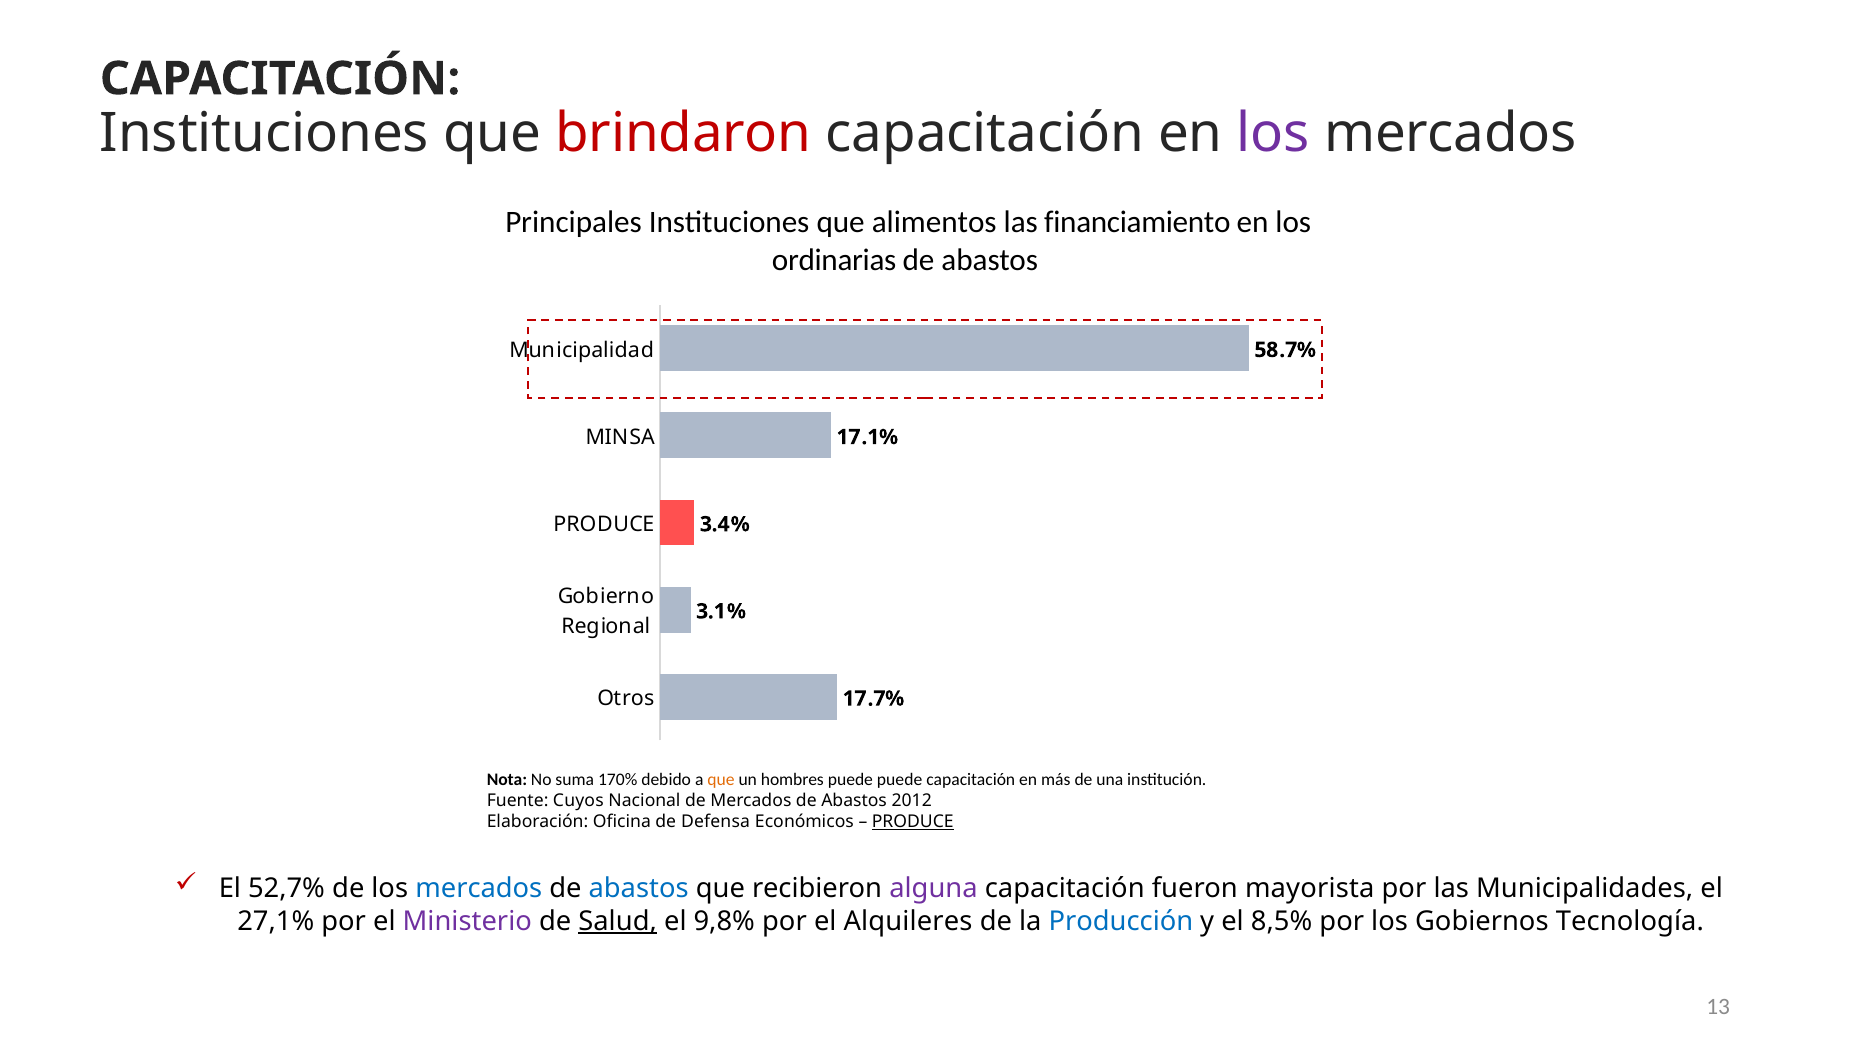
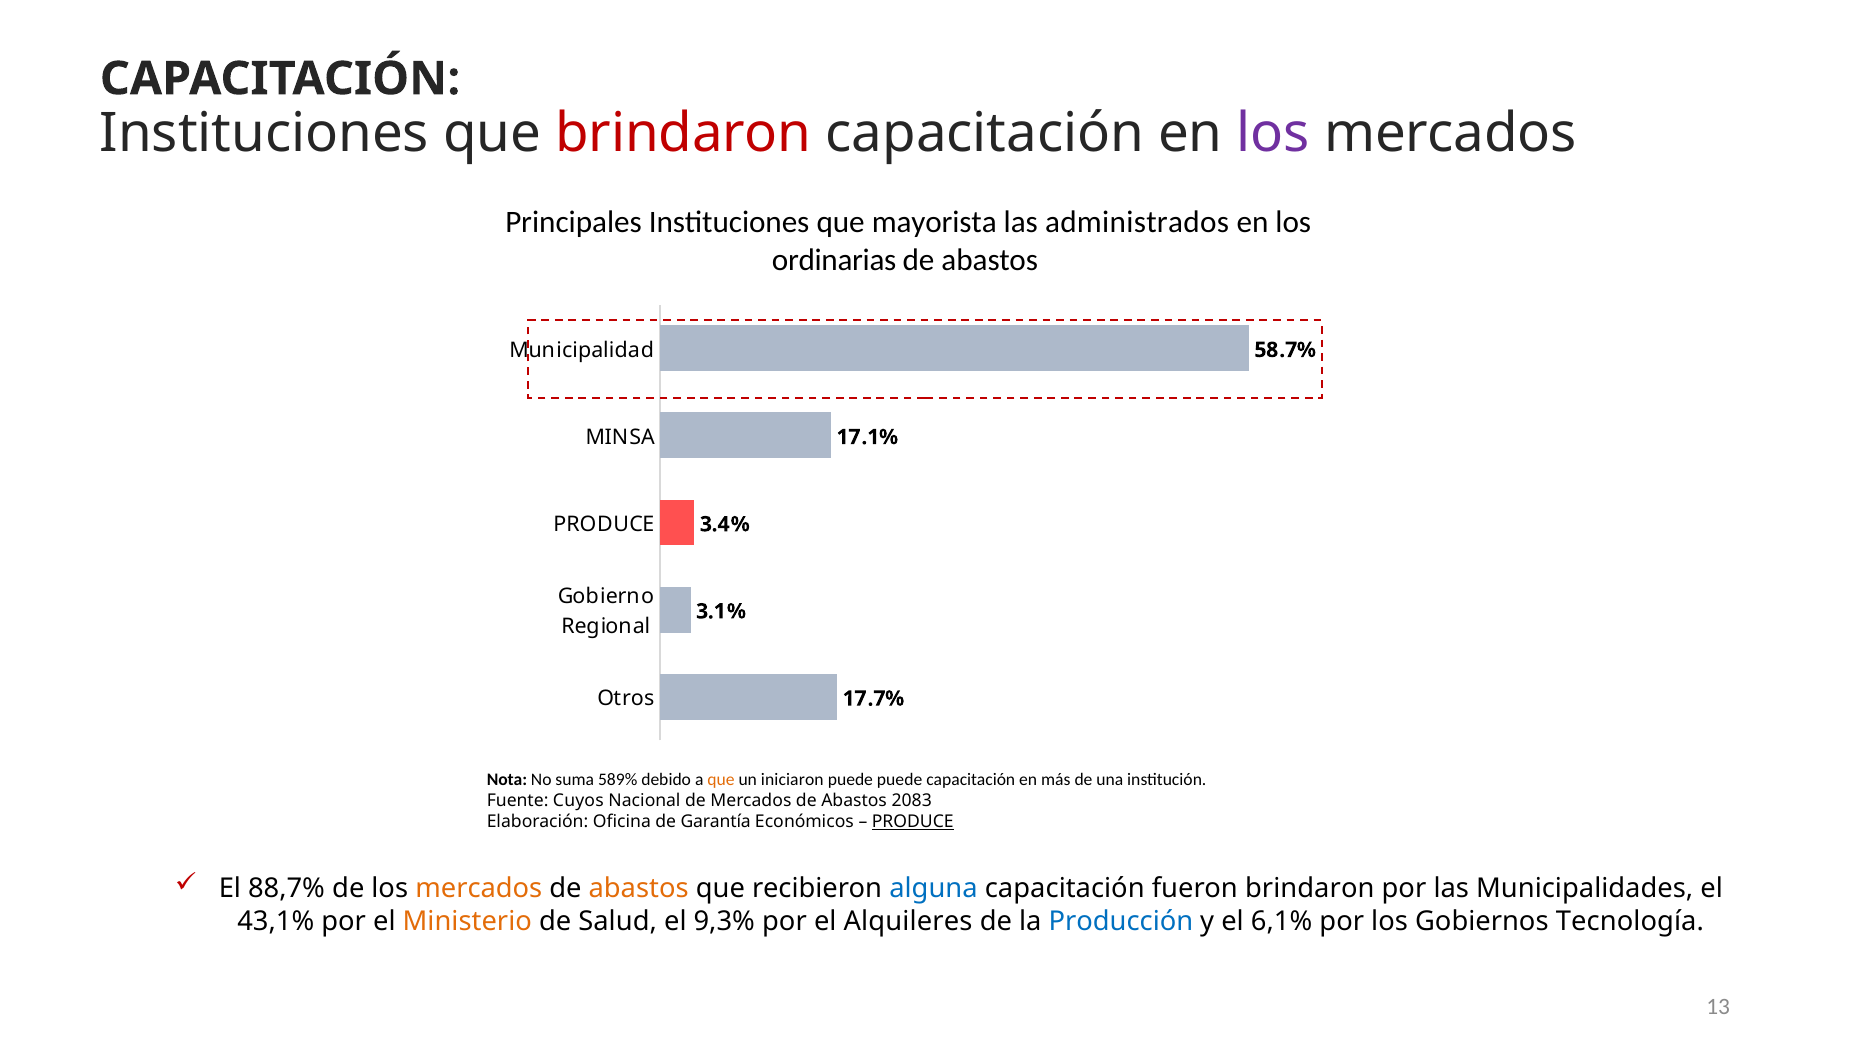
alimentos: alimentos -> mayorista (934, 222)
financiamiento: financiamiento -> administrados (1137, 222)
170%: 170% -> 589% (618, 779)
hombres: hombres -> iniciaron (792, 779)
2012: 2012 -> 2083 (912, 800)
Defensa: Defensa -> Garantía (716, 821)
52,7%: 52,7% -> 88,7% (286, 888)
mercados colour: blue -> orange (479, 888)
abastos colour: blue -> orange (639, 888)
alguna colour: purple -> blue (934, 888)
fueron mayorista: mayorista -> brindaron (1310, 888)
27,1%: 27,1% -> 43,1% (276, 921)
Ministerio colour: purple -> orange (467, 921)
Salud underline: present -> none (618, 921)
9,8%: 9,8% -> 9,3% (724, 921)
8,5%: 8,5% -> 6,1% (1282, 921)
